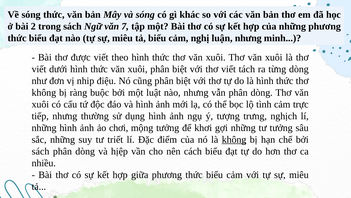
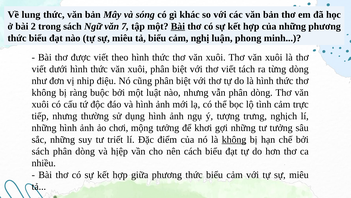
Về sóng: sóng -> lung (31, 15)
Bài underline: none -> present (178, 26)
luận nhưng: nhưng -> phong (248, 38)
